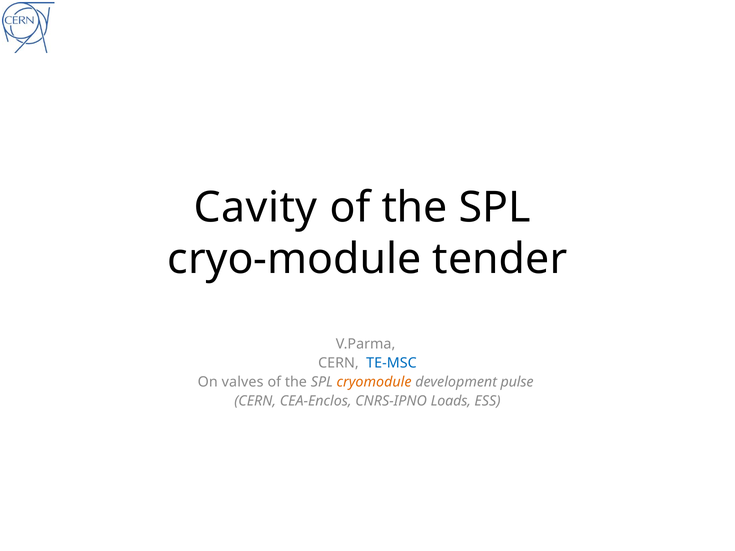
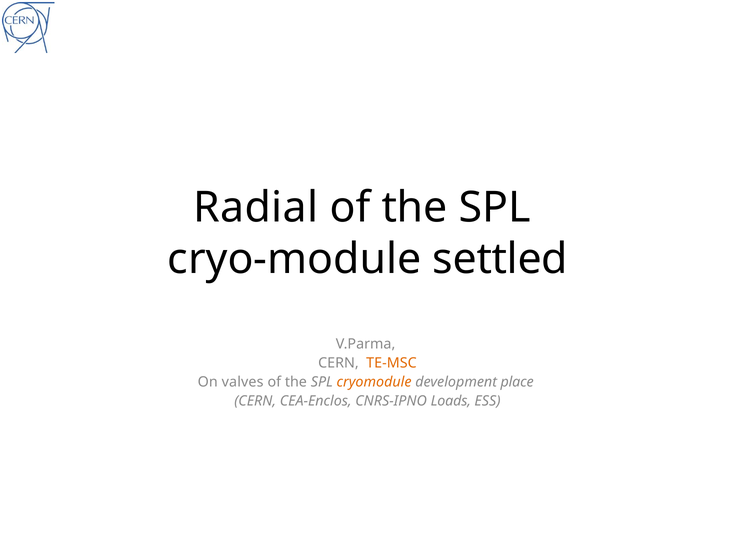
Cavity: Cavity -> Radial (256, 208)
tender: tender -> settled (500, 259)
TE-MSC colour: blue -> orange (391, 363)
pulse: pulse -> place (517, 382)
